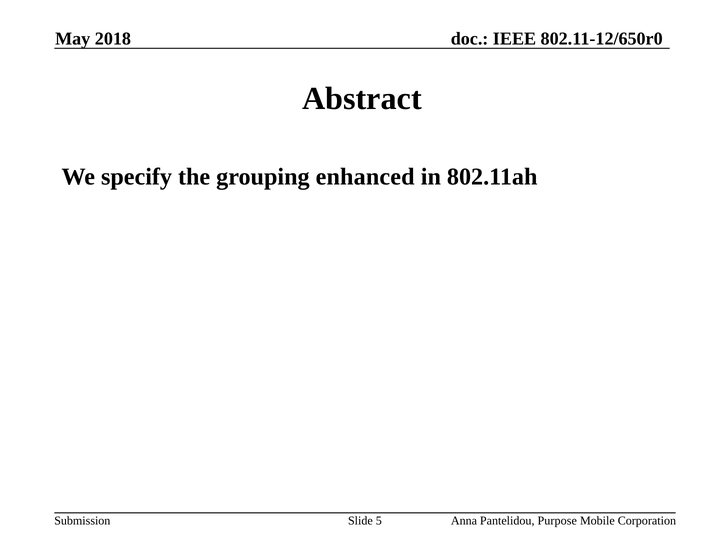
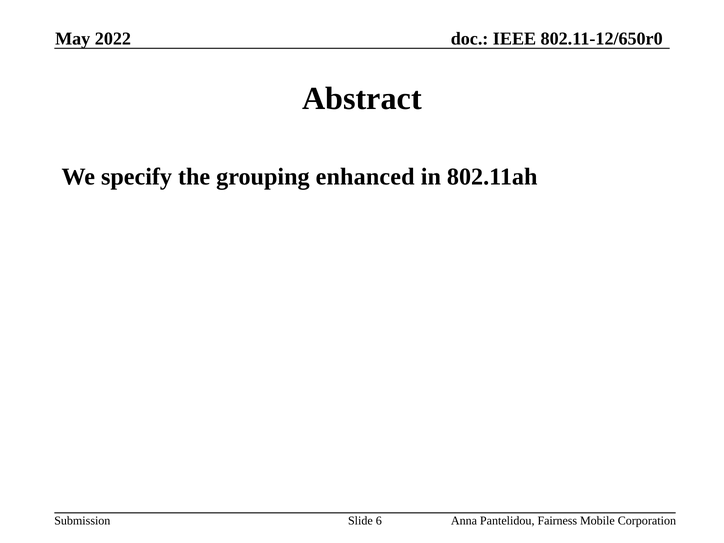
2018: 2018 -> 2022 (113, 39)
5: 5 -> 6 (379, 521)
Purpose: Purpose -> Fairness (557, 521)
